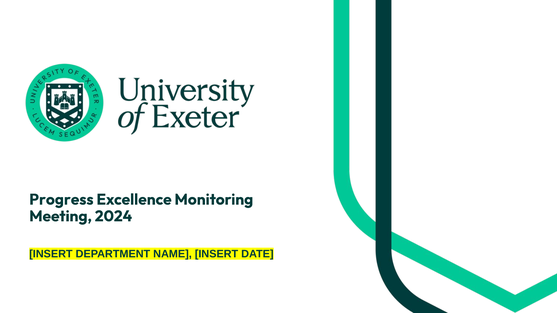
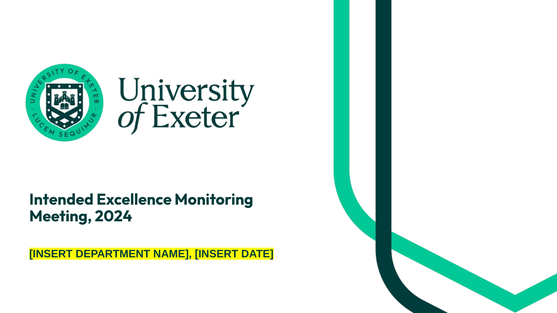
Progress: Progress -> Intended (61, 200)
